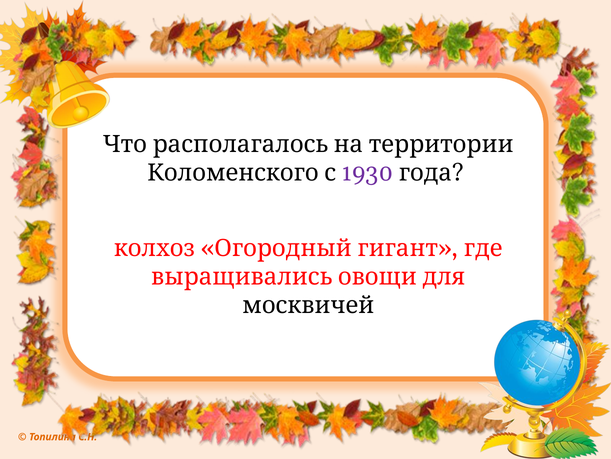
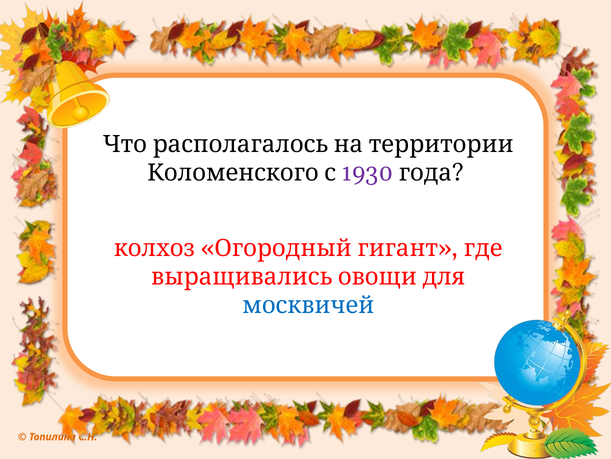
москвичей colour: black -> blue (308, 305)
